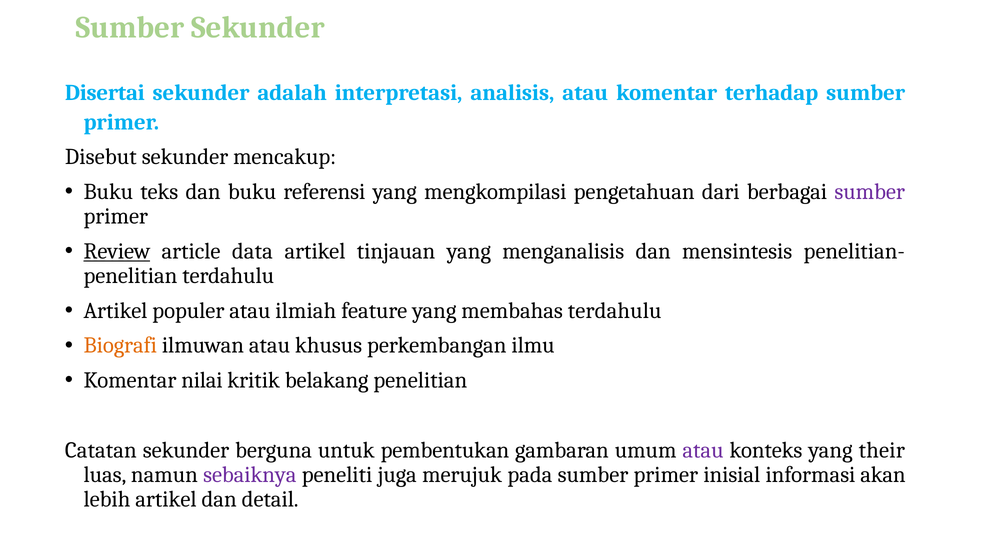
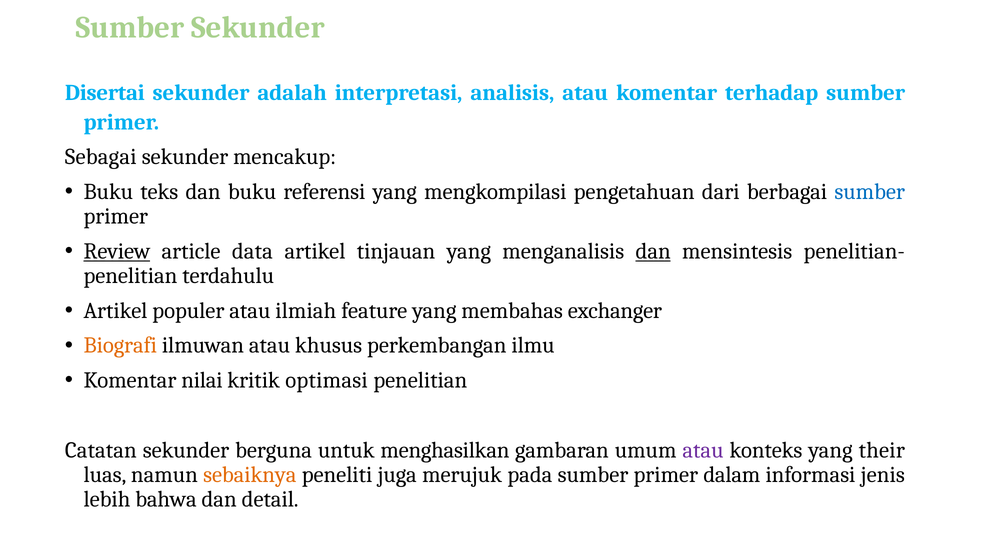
Disebut: Disebut -> Sebagai (101, 157)
sumber colour: purple -> blue (870, 192)
dan underline: none -> present (653, 251)
membahas terdahulu: terdahulu -> exchanger (615, 311)
belakang: belakang -> optimasi (327, 380)
pembentukan: pembentukan -> menghasilkan (445, 450)
sebaiknya colour: purple -> orange (250, 475)
inisial: inisial -> dalam (732, 475)
akan: akan -> jenis (883, 475)
lebih artikel: artikel -> bahwa (166, 499)
